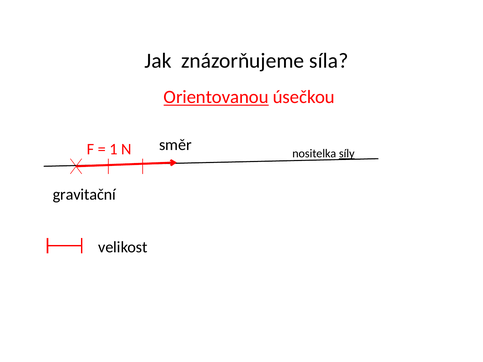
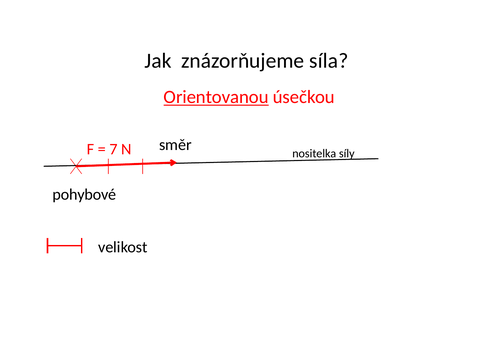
1: 1 -> 7 (113, 149)
síly underline: present -> none (347, 154)
gravitační: gravitační -> pohybové (84, 195)
